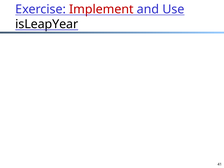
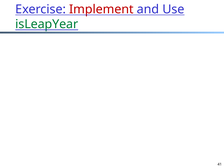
isLeapYear colour: black -> green (47, 24)
